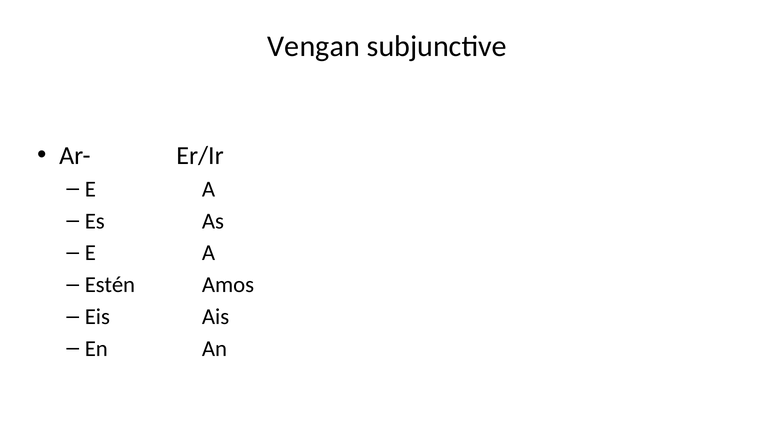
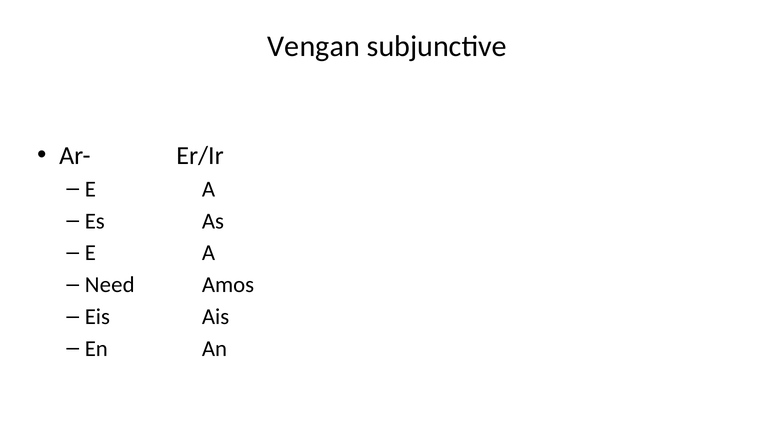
Estén: Estén -> Need (110, 285)
